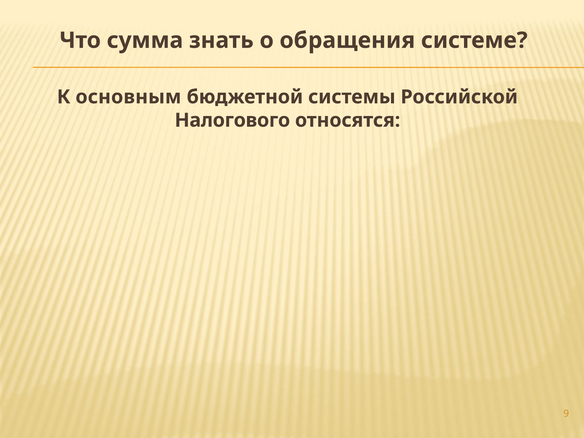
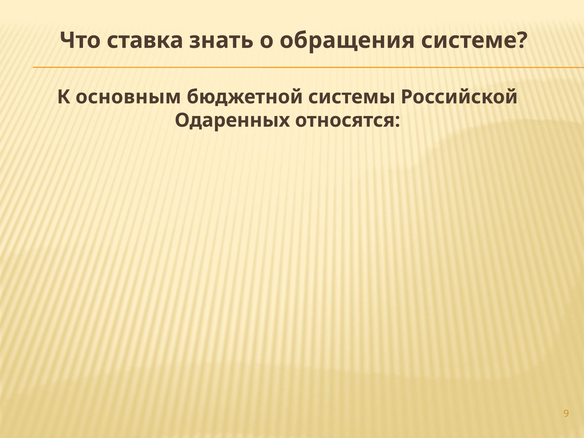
сумма: сумма -> ставка (145, 40)
Налогового: Налогового -> Одаренных (232, 120)
